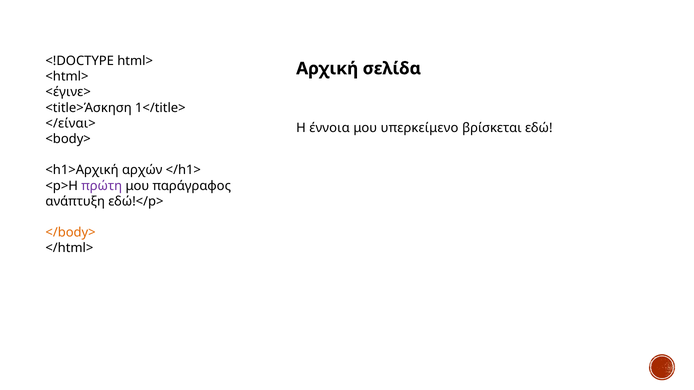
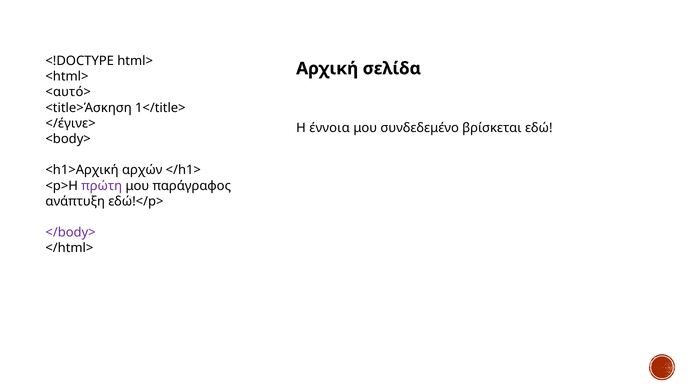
<έγινε>: <έγινε> -> <αυτό> (68, 92)
</είναι>: </είναι> -> </έγινε> (71, 124)
υπερκείμενο: υπερκείμενο -> συνδεδεμένο (420, 128)
</body> colour: orange -> purple (71, 233)
